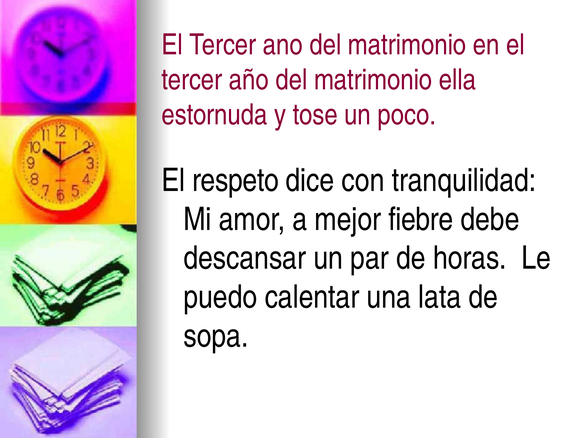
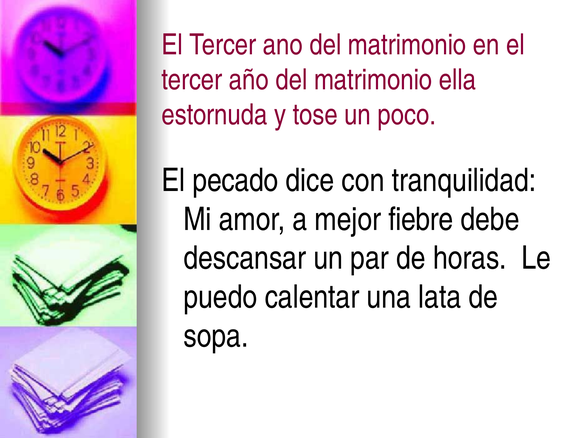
respeto: respeto -> pecado (235, 180)
